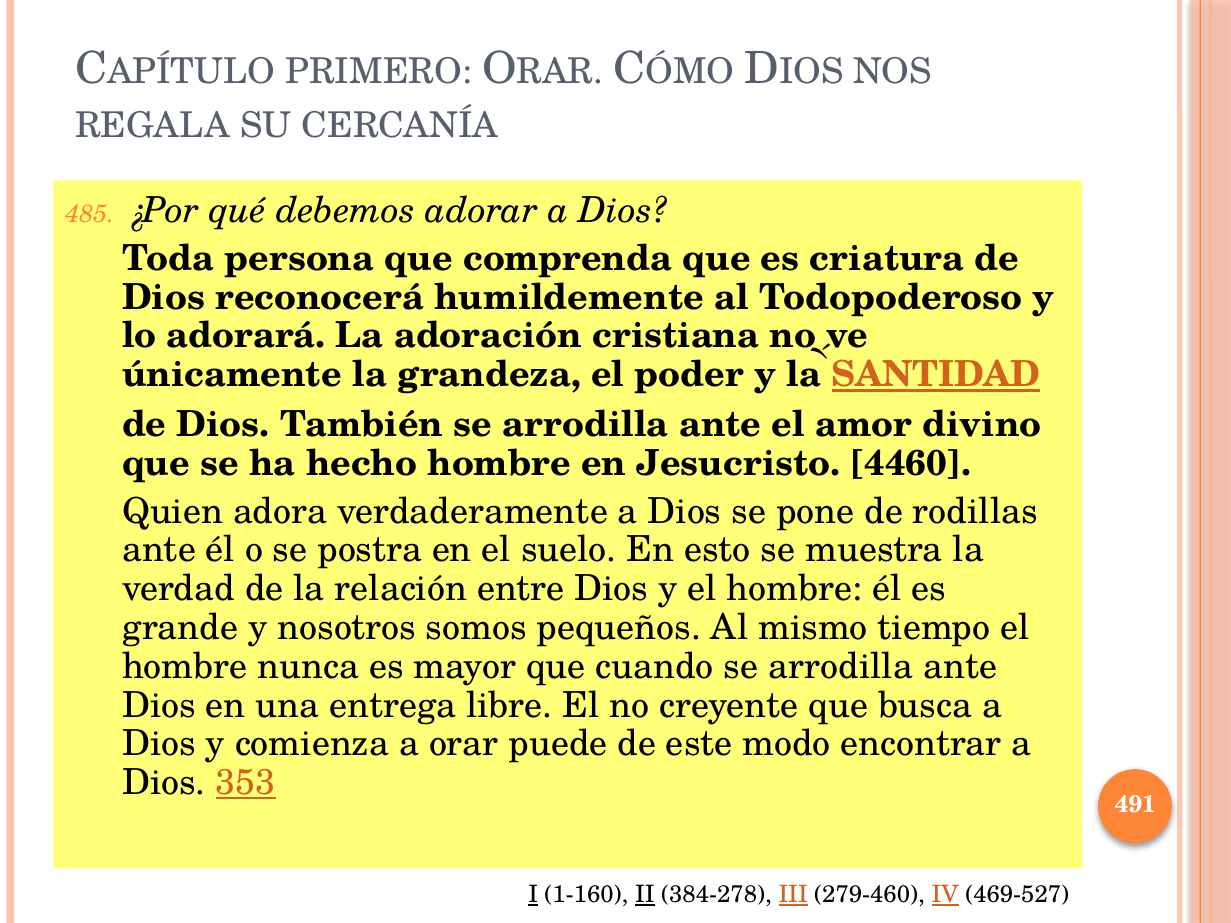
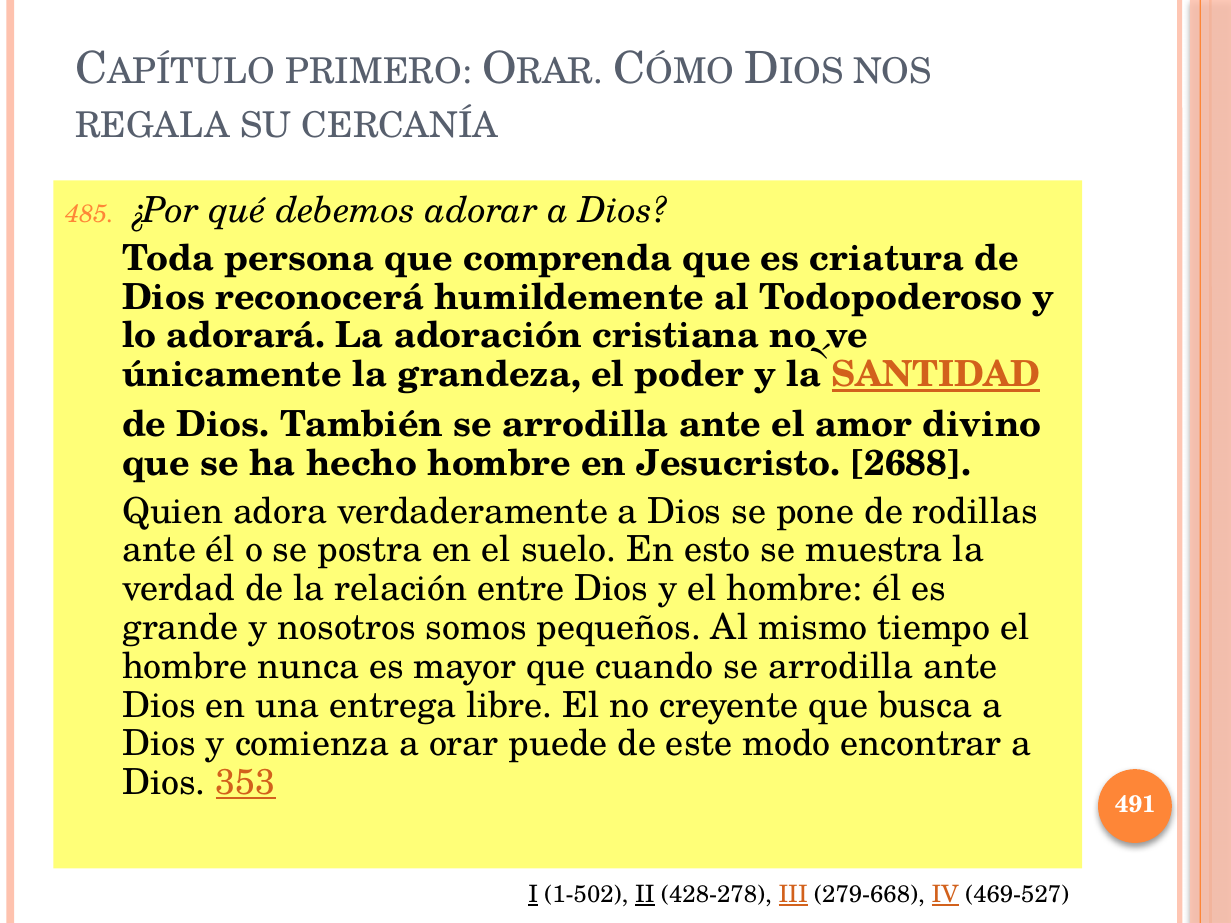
4460: 4460 -> 2688 (911, 464)
1-160: 1-160 -> 1-502 (586, 895)
384-278: 384-278 -> 428-278 (716, 895)
279-460: 279-460 -> 279-668 (870, 895)
